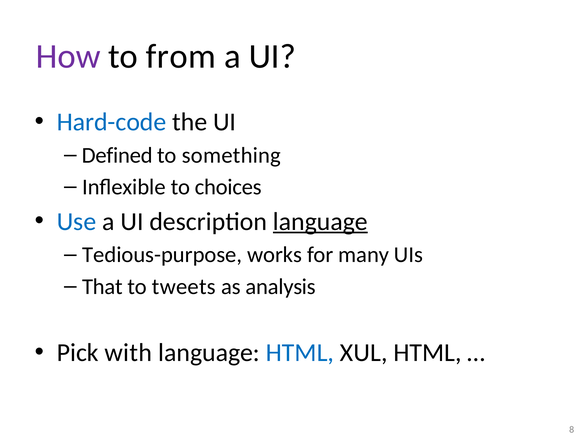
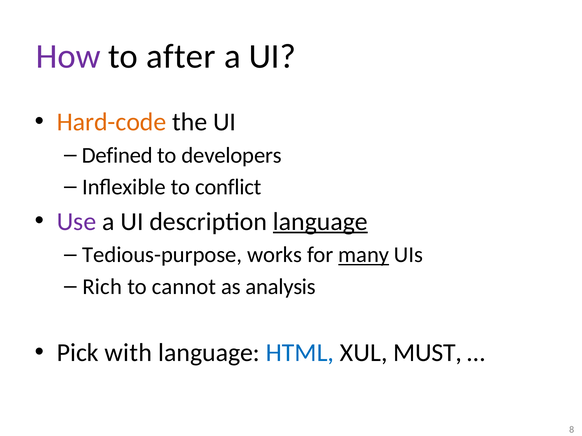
from: from -> after (181, 56)
Hard-code colour: blue -> orange (112, 122)
something: something -> developers (232, 156)
choices: choices -> conflict (228, 187)
Use colour: blue -> purple (77, 222)
many underline: none -> present (364, 255)
That: That -> Rich (102, 287)
tweets: tweets -> cannot (184, 287)
XUL HTML: HTML -> MUST (428, 353)
